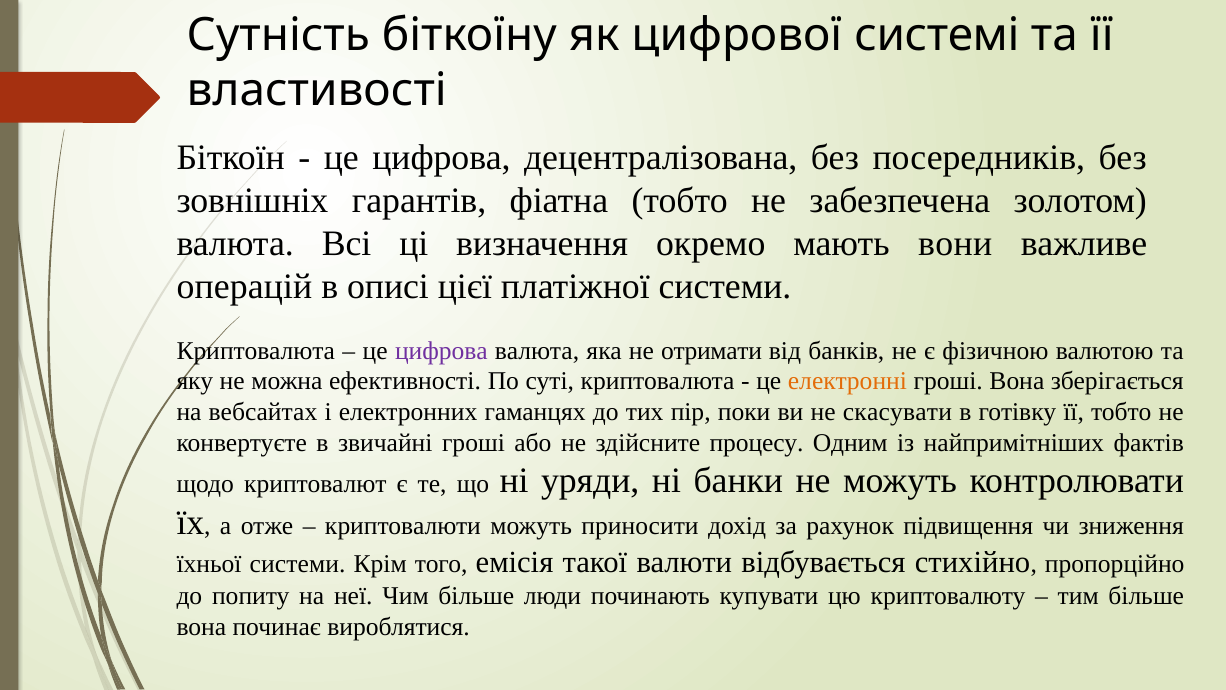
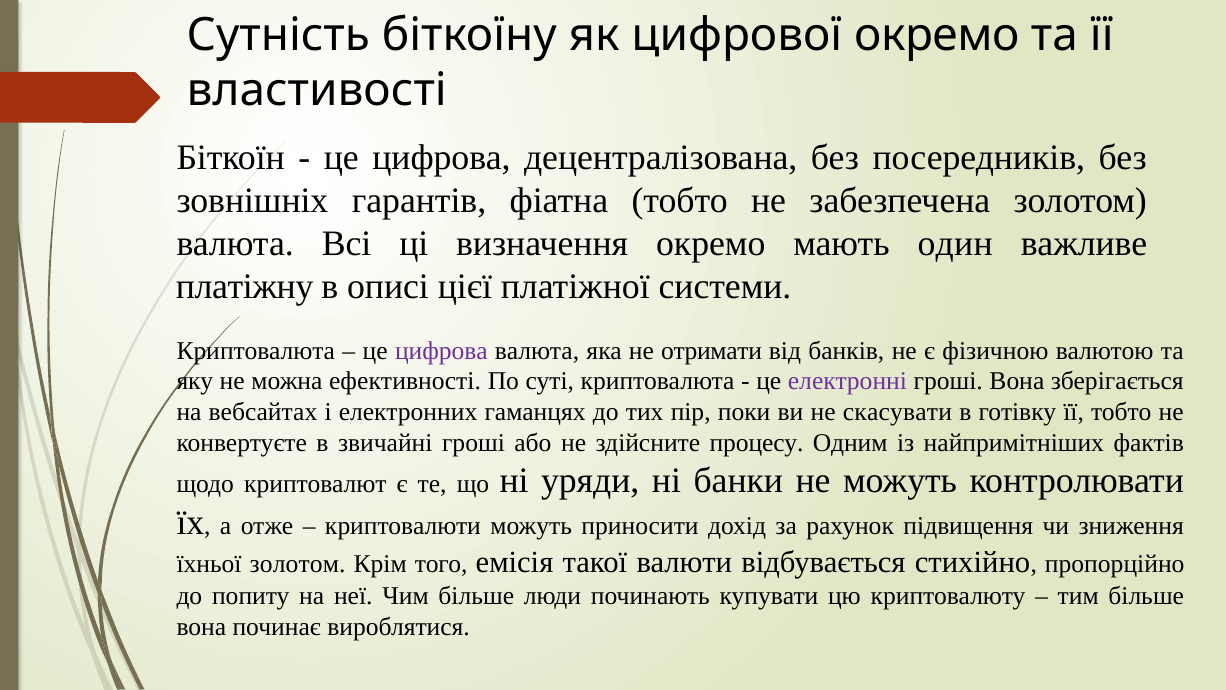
цифрової системі: системі -> окремо (937, 35)
вони: вони -> один (955, 243)
операцій: операцій -> платіжну (245, 286)
електронні colour: orange -> purple (847, 381)
їхньої системи: системи -> золотом (298, 564)
